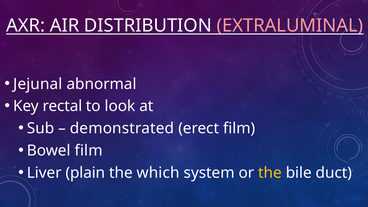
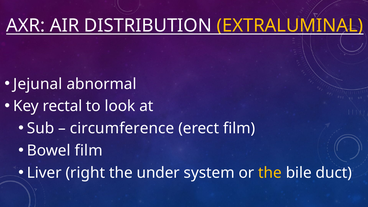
EXTRALUMINAL colour: pink -> yellow (290, 26)
demonstrated: demonstrated -> circumference (122, 128)
plain: plain -> right (85, 173)
which: which -> under (158, 173)
